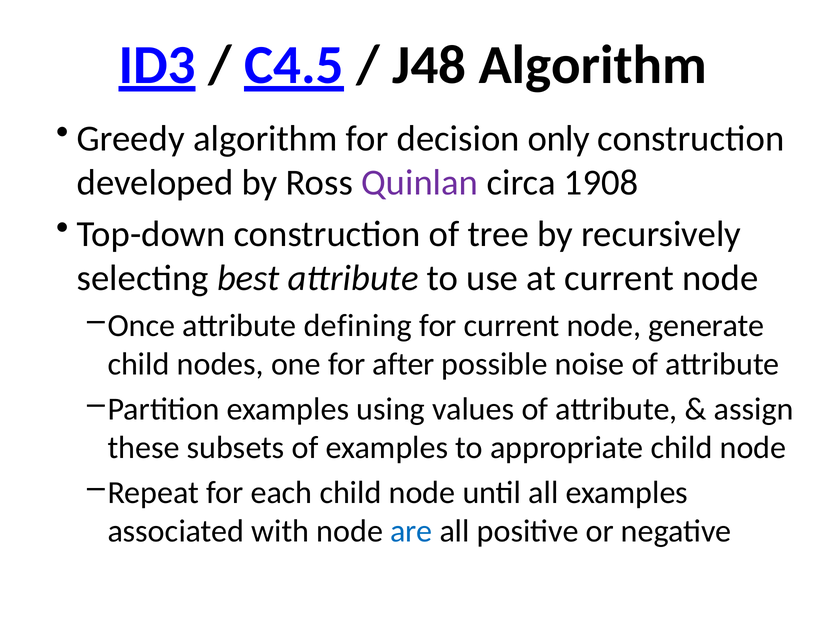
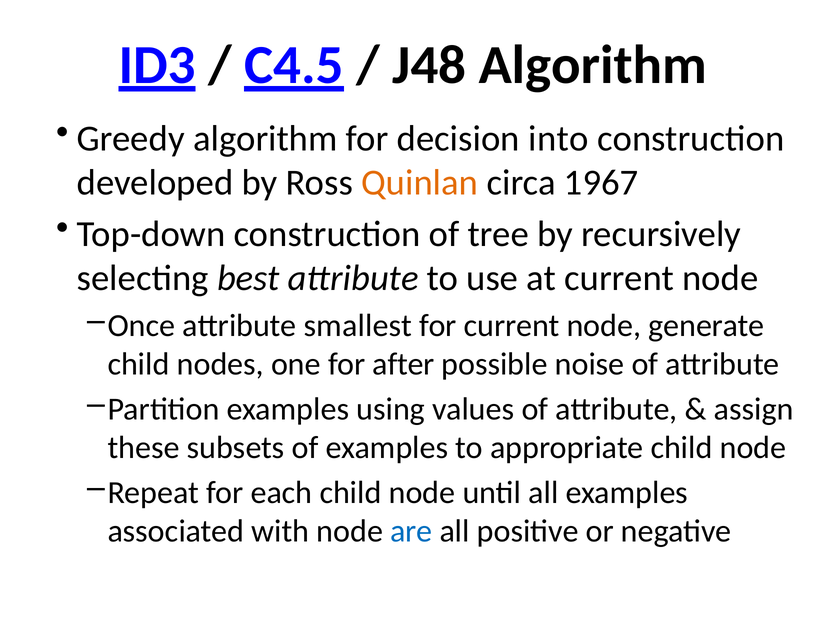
only: only -> into (558, 139)
Quinlan colour: purple -> orange (420, 183)
1908: 1908 -> 1967 (601, 183)
defining: defining -> smallest (358, 326)
